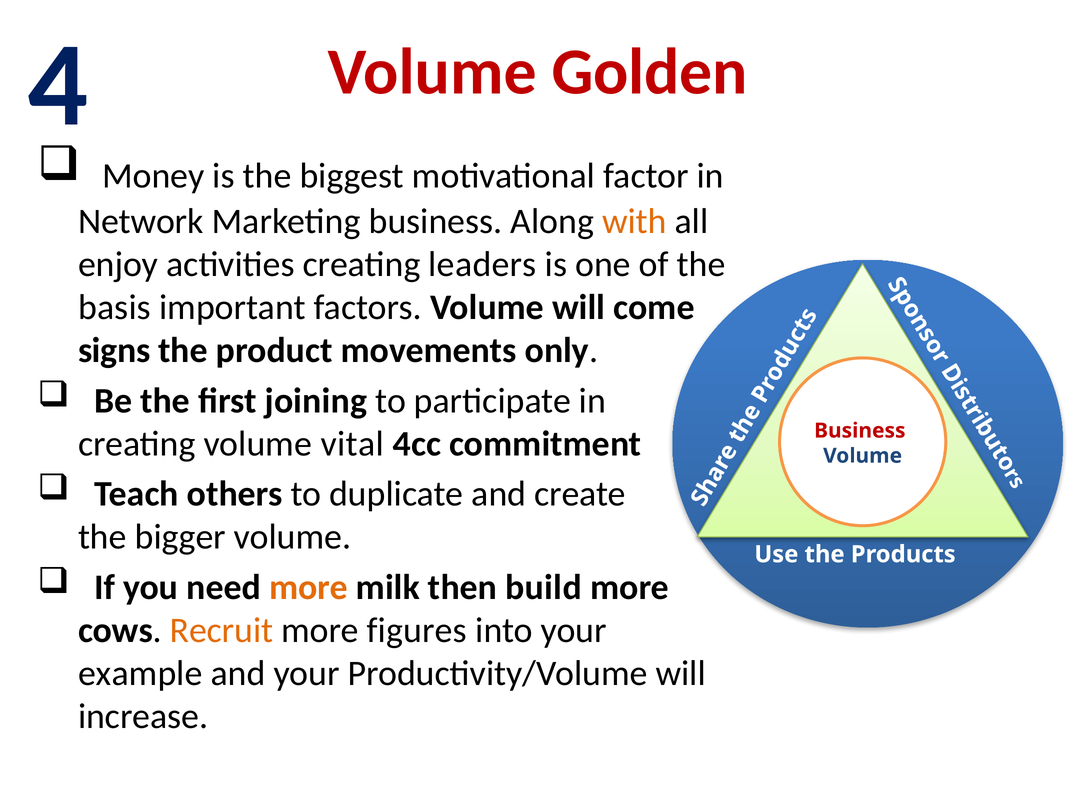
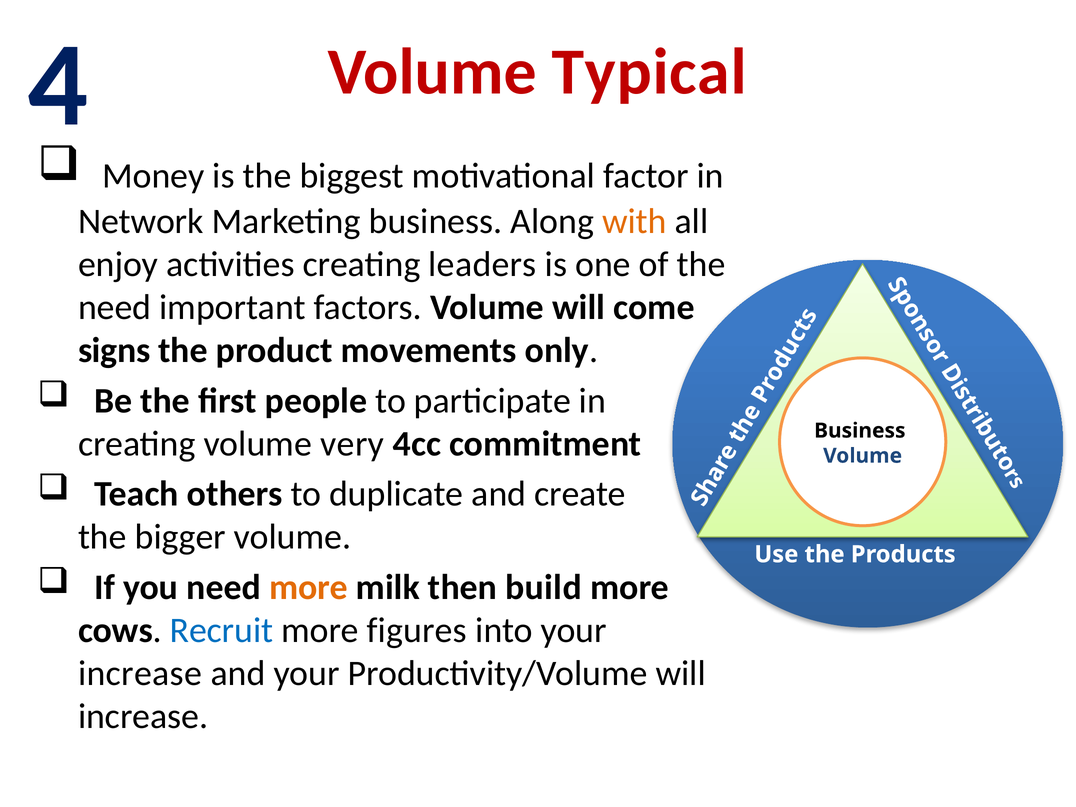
Golden: Golden -> Typical (649, 72)
basis: basis -> need (115, 307)
joining: joining -> people (316, 401)
Business colour: red -> black (860, 431)
vital: vital -> very (352, 444)
Recruit colour: orange -> blue (222, 630)
example: example -> increase (140, 673)
